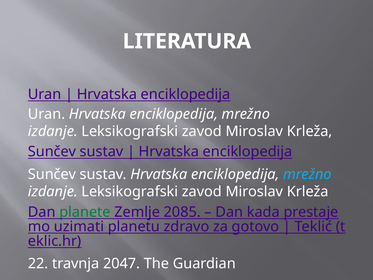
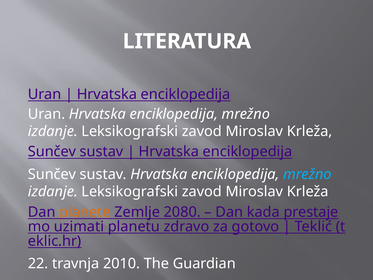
planete colour: green -> orange (85, 212)
2085: 2085 -> 2080 (182, 212)
2047: 2047 -> 2010 (122, 263)
